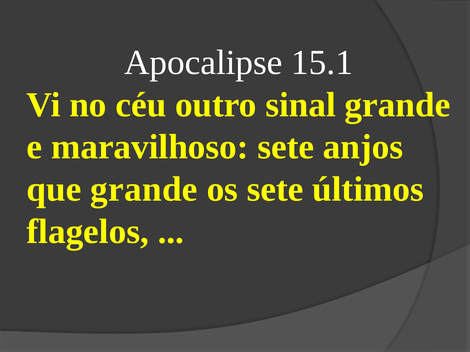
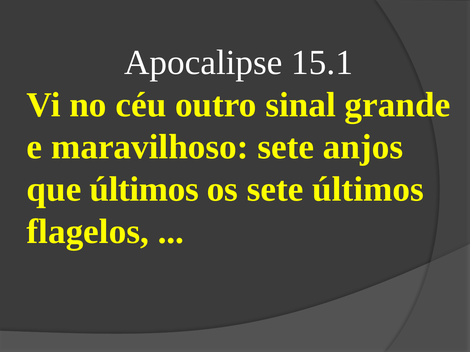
que grande: grande -> últimos (144, 190)
